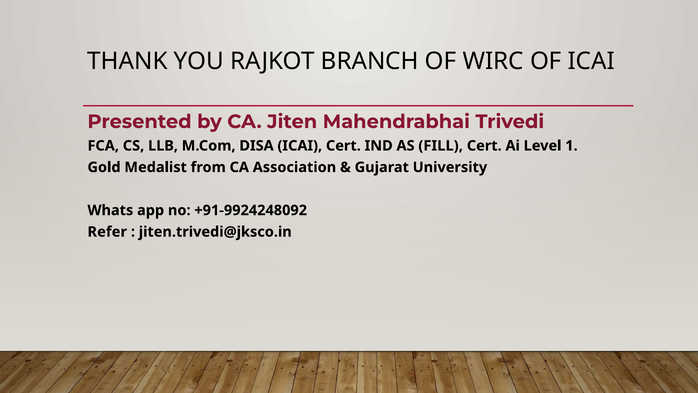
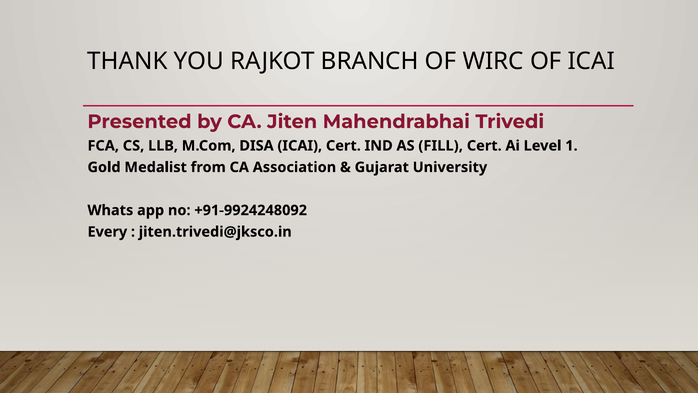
Refer: Refer -> Every (107, 232)
